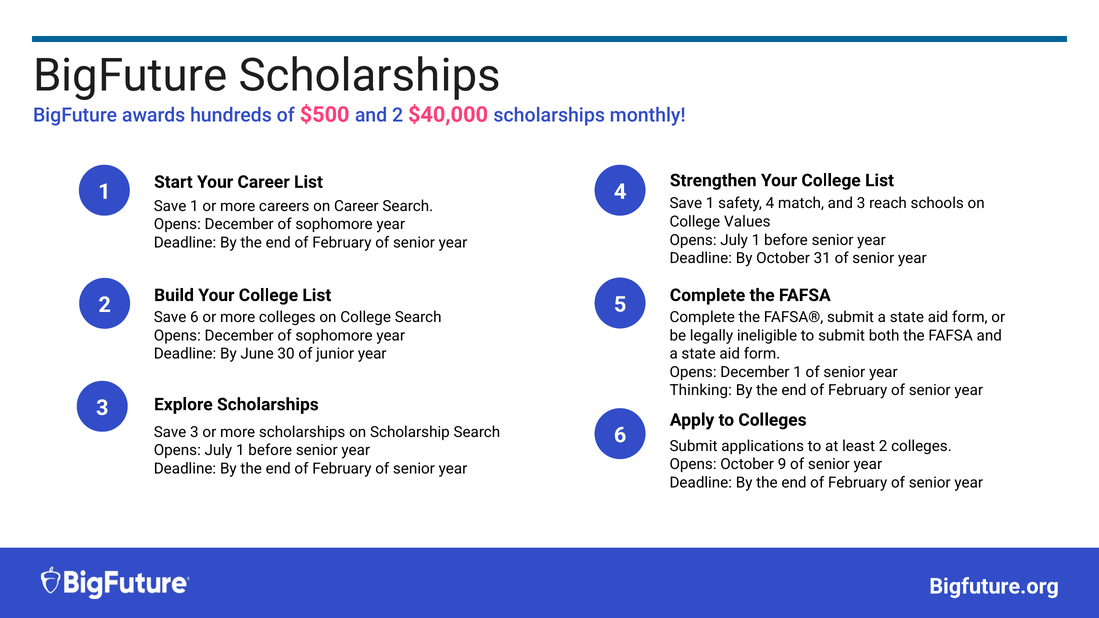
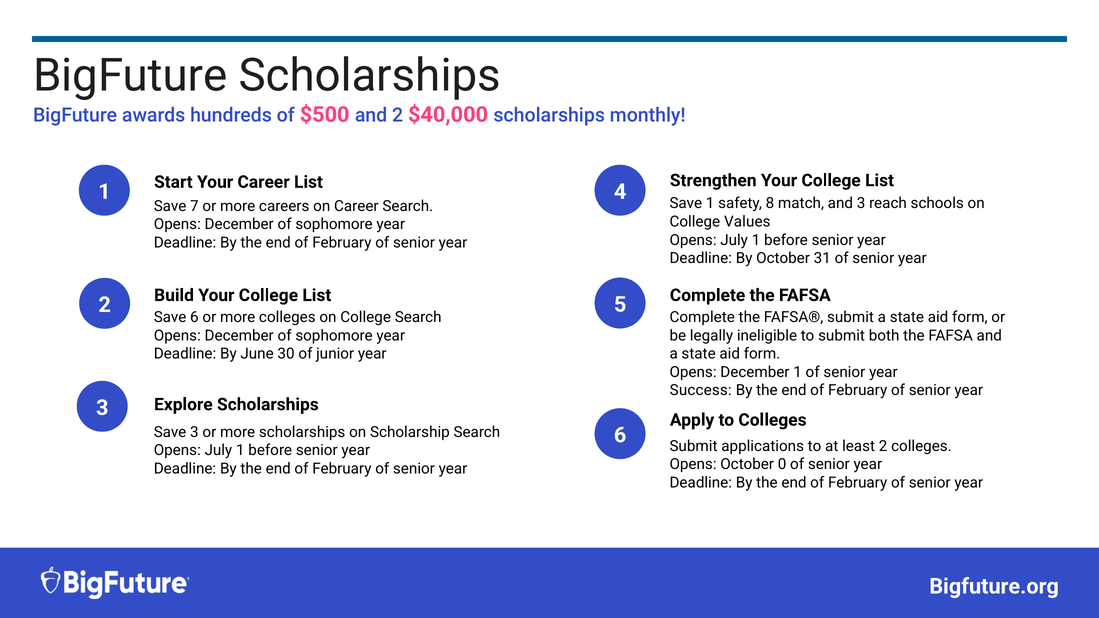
safety 4: 4 -> 8 (770, 204)
1: 1 -> 7 (194, 206)
Thinking: Thinking -> Success (701, 390)
9: 9 -> 0 (782, 464)
